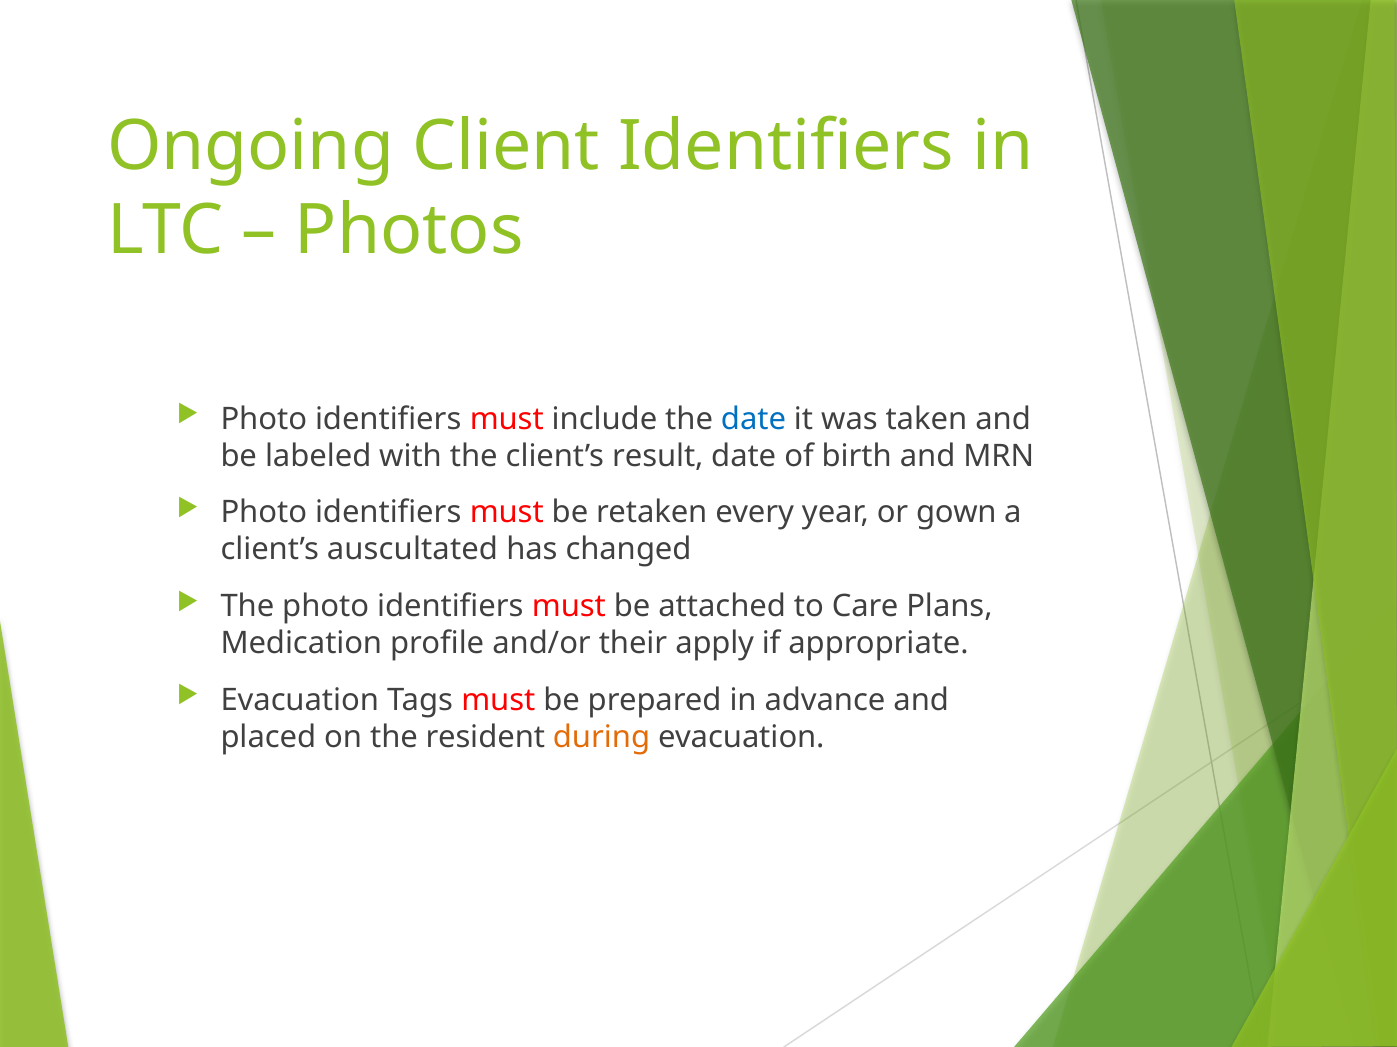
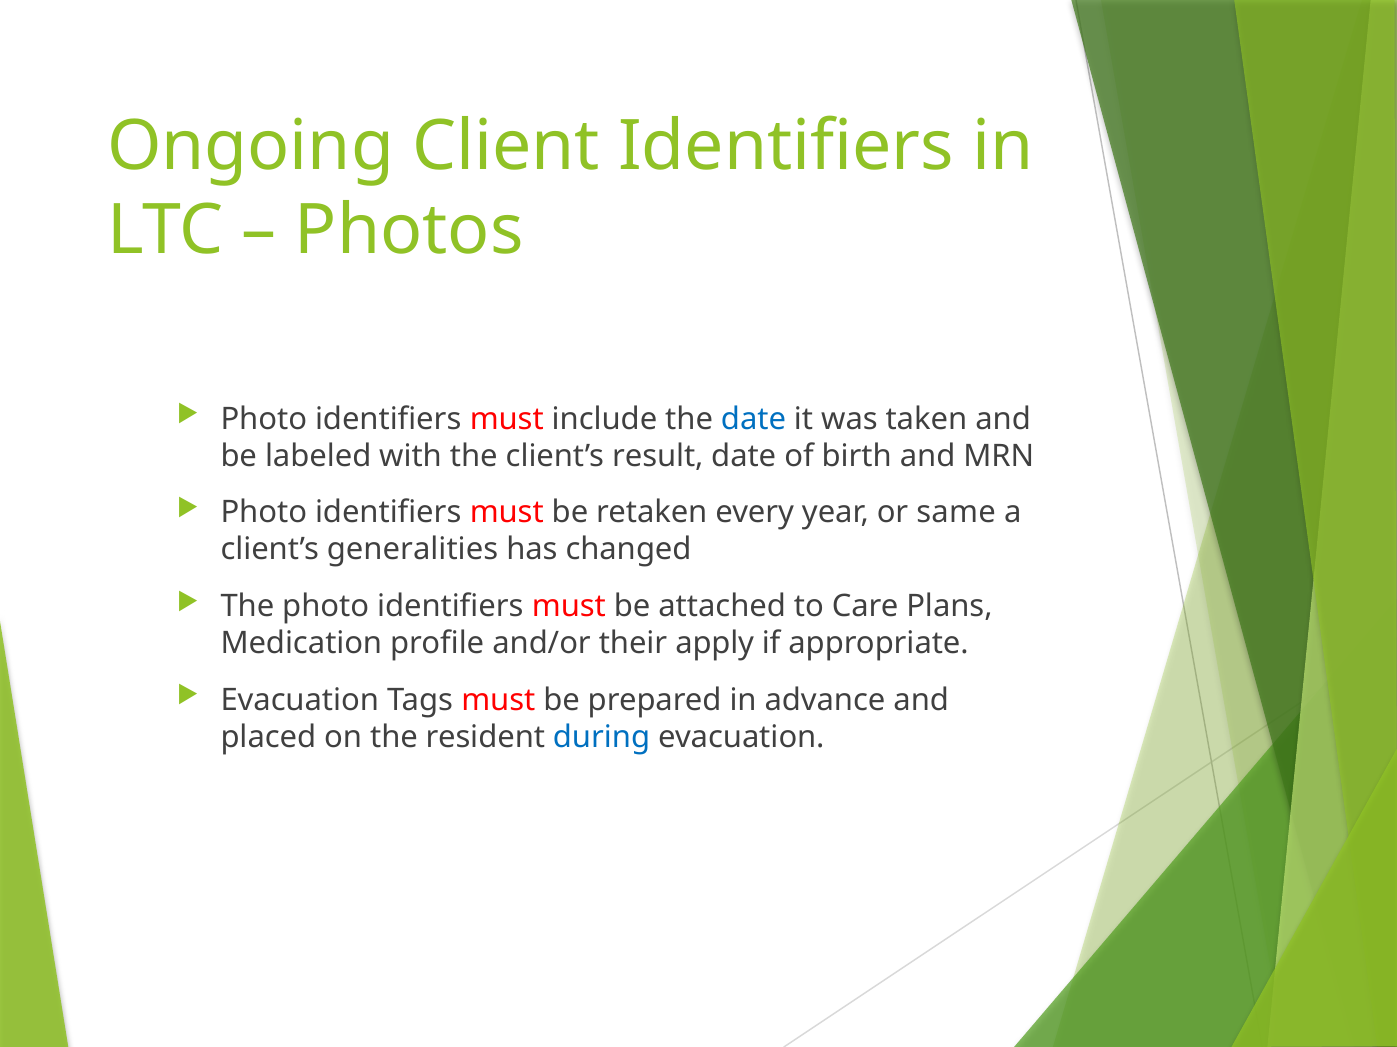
gown: gown -> same (956, 513)
auscultated: auscultated -> generalities (413, 550)
during colour: orange -> blue (602, 738)
